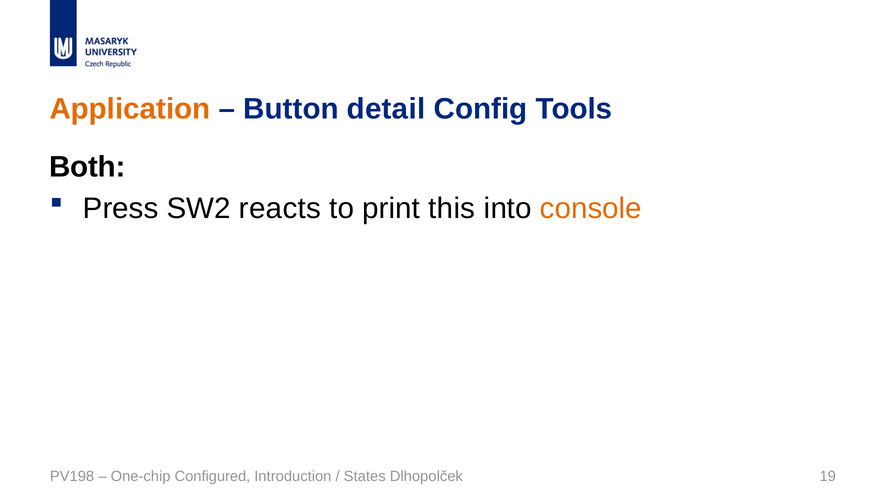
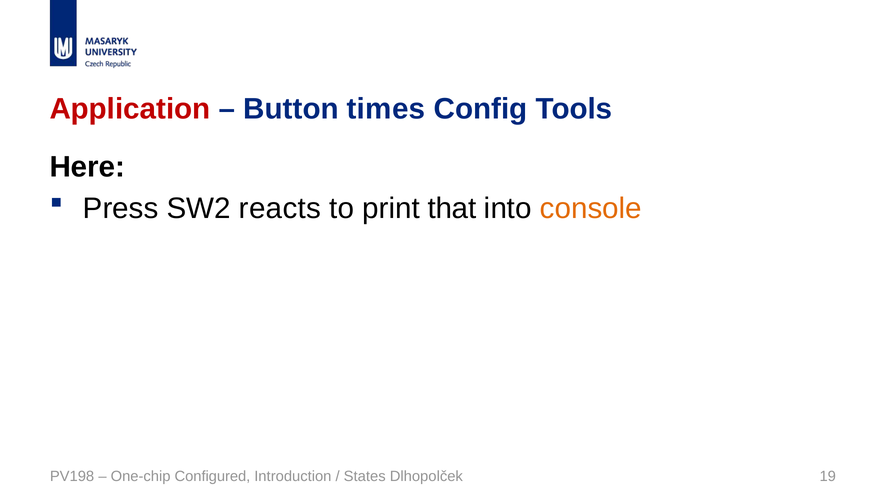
Application colour: orange -> red (130, 109)
detail: detail -> times (386, 109)
Both: Both -> Here (87, 167)
this: this -> that (452, 208)
